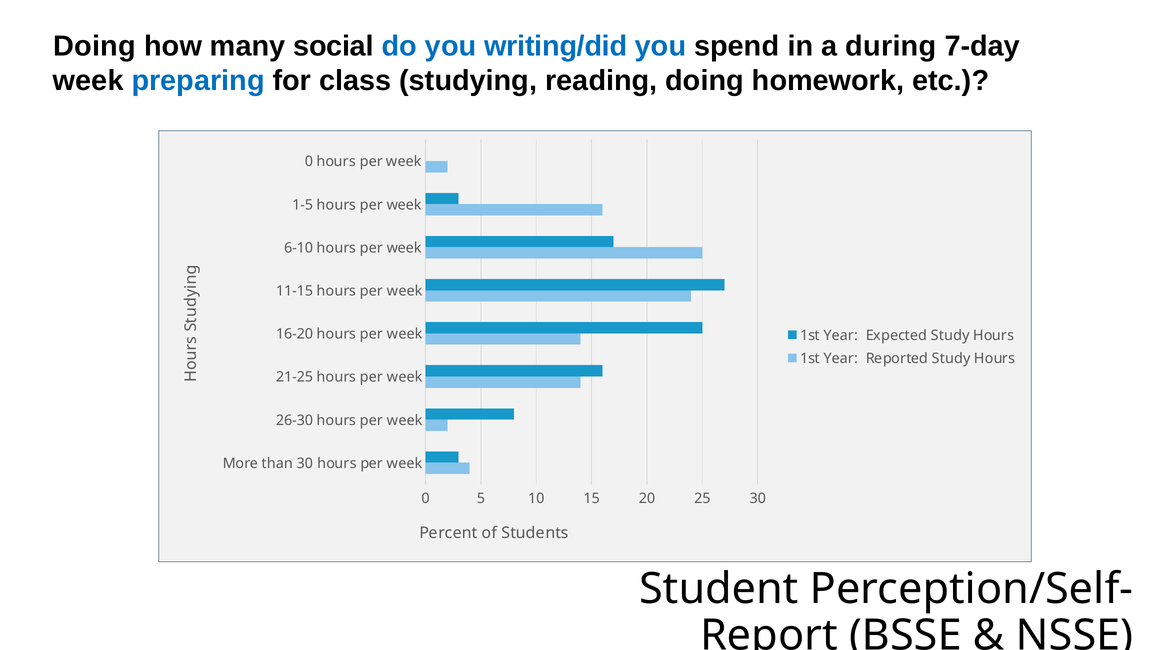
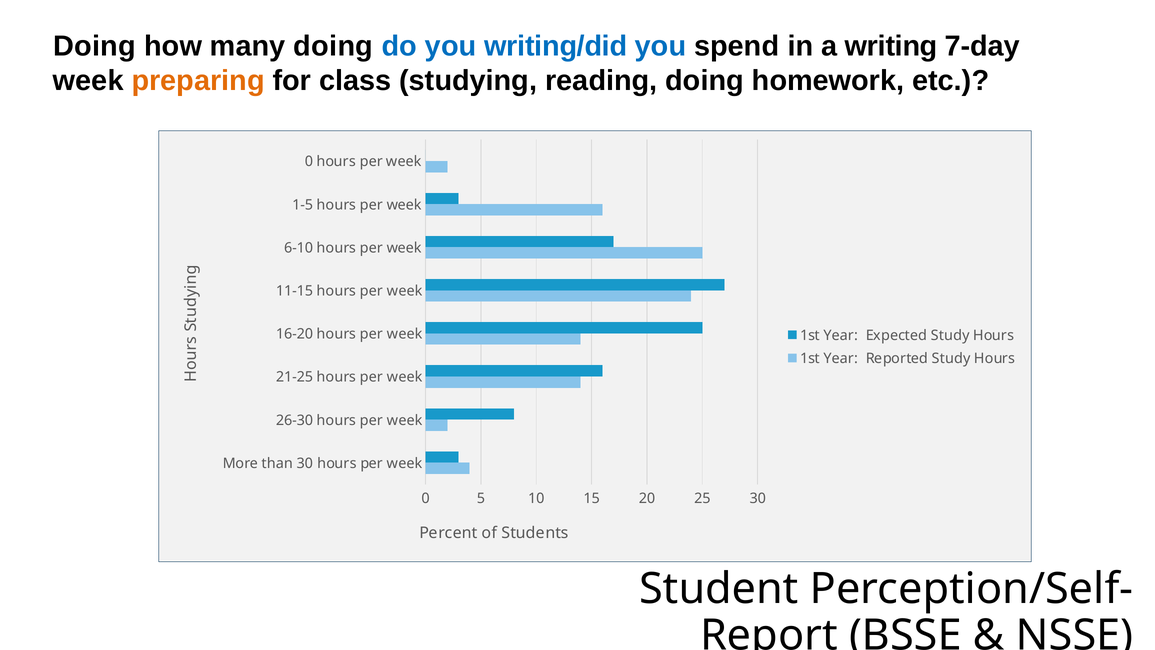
many social: social -> doing (333, 46)
during: during -> writing (891, 46)
preparing colour: blue -> orange (198, 81)
